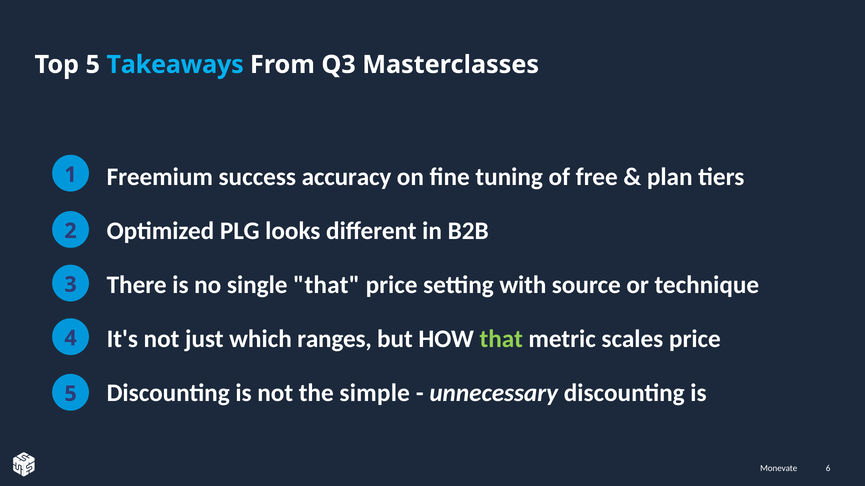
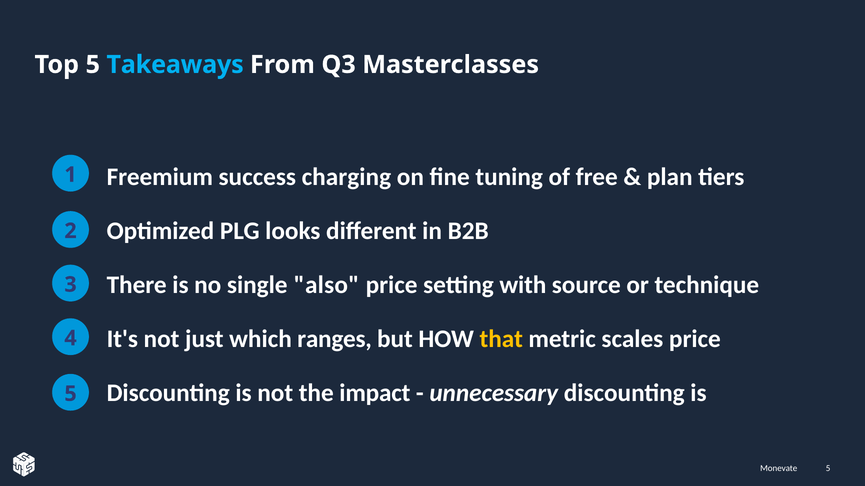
accuracy: accuracy -> charging (346, 177)
single that: that -> also (327, 285)
that colour: light green -> yellow (501, 339)
simple: simple -> impact (375, 393)
6: 6 -> 5 (828, 469)
